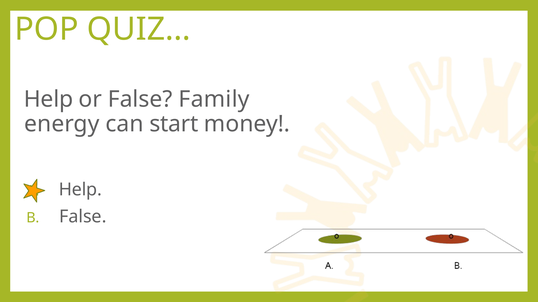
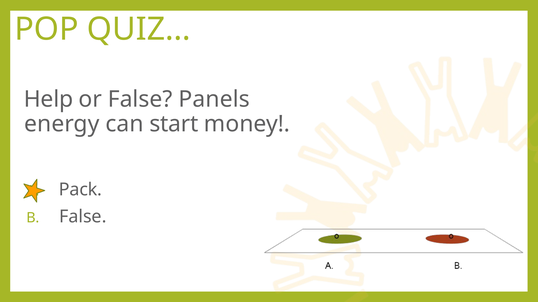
Family: Family -> Panels (214, 99)
Help: Help -> Pack (80, 190)
